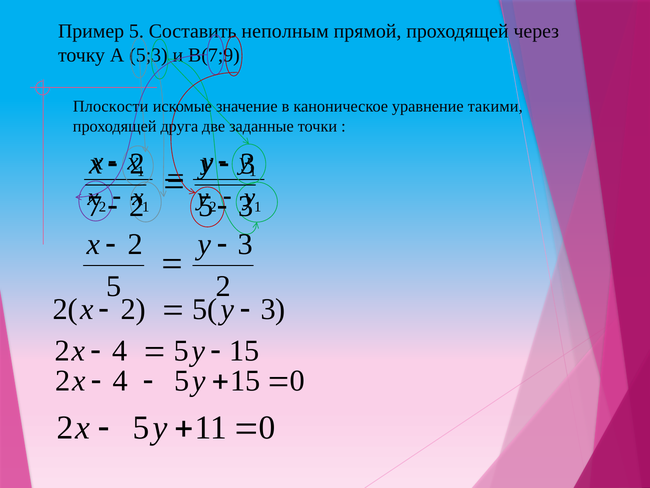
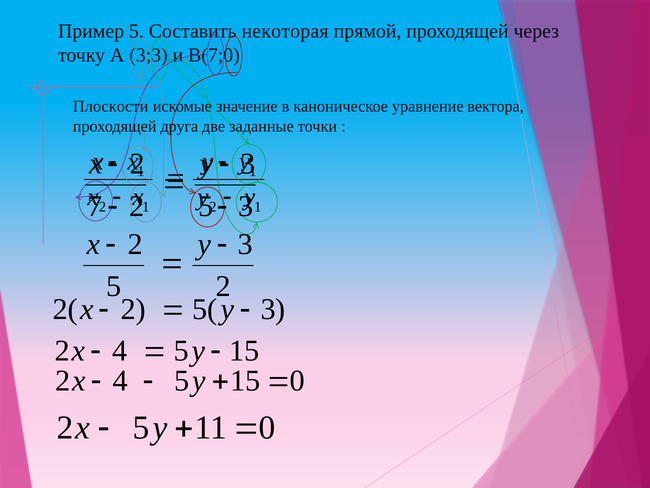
неполным: неполным -> некоторая (285, 31)
5;3: 5;3 -> 3;3 (148, 55)
В(7;9: В(7;9 -> В(7;0 (214, 55)
такими: такими -> вектора (495, 107)
